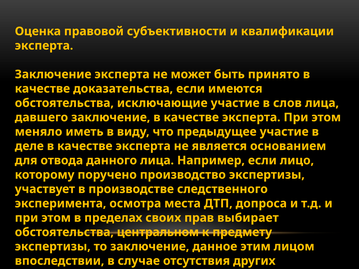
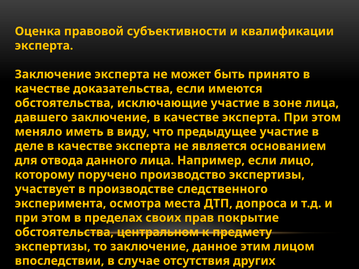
слов: слов -> зоне (287, 103)
выбирает: выбирает -> покрытие (248, 218)
